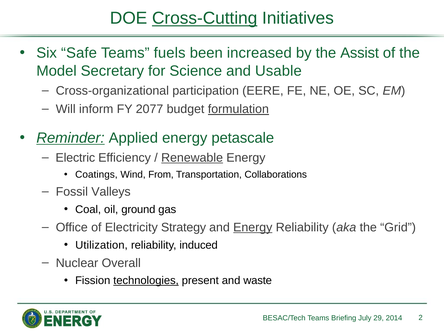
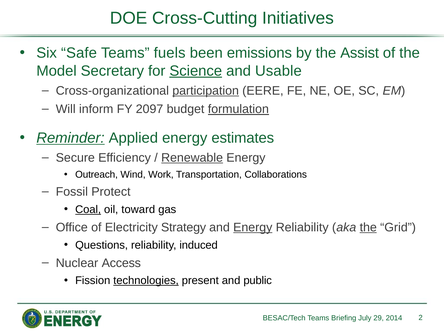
Cross-Cutting underline: present -> none (205, 18)
increased: increased -> emissions (259, 53)
Science underline: none -> present (196, 71)
participation underline: none -> present (206, 91)
2077: 2077 -> 2097 (150, 109)
petascale: petascale -> estimates (243, 138)
Electric: Electric -> Secure (75, 158)
Coatings: Coatings -> Outreach (97, 175)
From: From -> Work (161, 175)
Valleys: Valleys -> Protect (111, 192)
Coal underline: none -> present (88, 210)
ground: ground -> toward (138, 210)
the underline: none -> present (368, 227)
Utilization: Utilization -> Questions (102, 245)
Overall: Overall -> Access (121, 263)
waste: waste -> public (258, 281)
